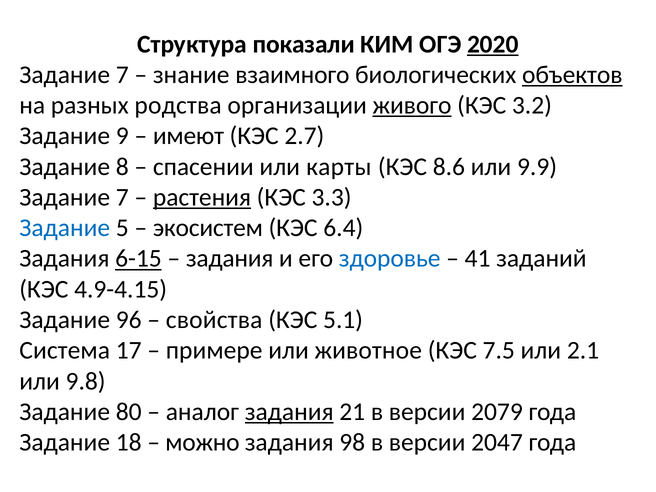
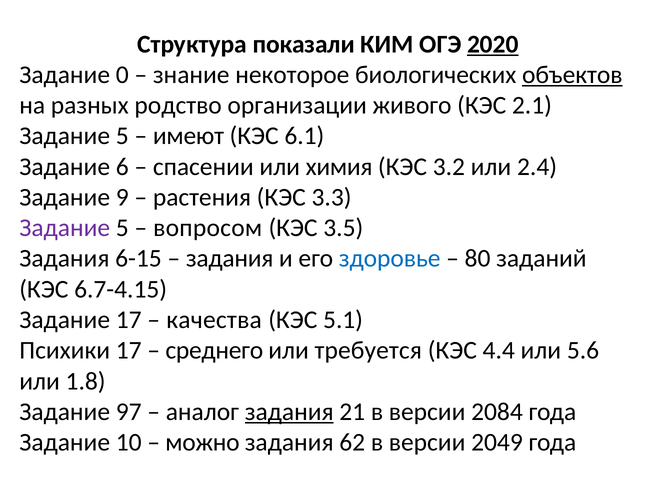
7: 7 -> 0 (122, 75)
взаимного: взаимного -> некоторое (292, 75)
родства: родства -> родство (178, 105)
живого underline: present -> none (412, 105)
3.2: 3.2 -> 2.1 (532, 105)
9: 9 -> 5 (122, 136)
2.7: 2.7 -> 6.1 (304, 136)
8: 8 -> 6 (122, 167)
карты: карты -> химия (339, 167)
8.6: 8.6 -> 3.2 (449, 167)
9.9: 9.9 -> 2.4 (537, 167)
7: 7 -> 9 (122, 197)
растения underline: present -> none (202, 197)
Задание colour: blue -> purple (65, 228)
экосистем: экосистем -> вопросом (208, 228)
6.4: 6.4 -> 3.5 (343, 228)
6-15 underline: present -> none (138, 259)
41: 41 -> 80 (478, 259)
4.9-4.15: 4.9-4.15 -> 6.7-4.15 (121, 289)
Задание 96: 96 -> 17 (129, 320)
свойства: свойства -> качества (214, 320)
Система: Система -> Психики (65, 350)
примере: примере -> среднего (214, 350)
животное: животное -> требуется (368, 350)
7.5: 7.5 -> 4.4 (499, 350)
2.1: 2.1 -> 5.6 (583, 350)
9.8: 9.8 -> 1.8 (86, 381)
80: 80 -> 97 (129, 412)
2079: 2079 -> 2084 (497, 412)
18: 18 -> 10 (129, 442)
98: 98 -> 62 (352, 442)
2047: 2047 -> 2049 (497, 442)
